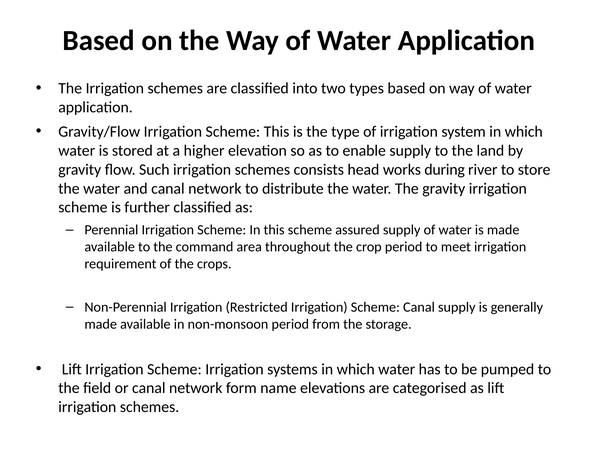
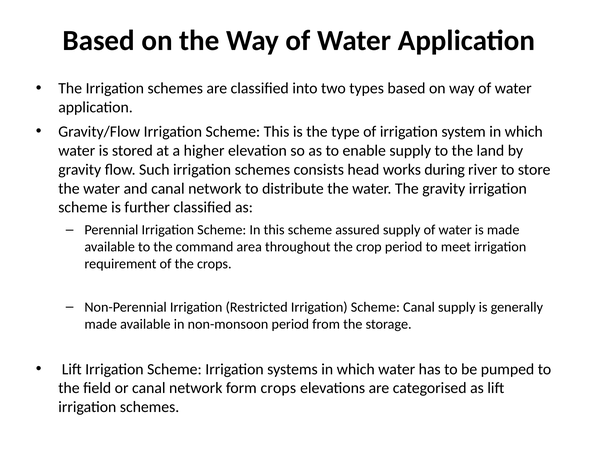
form name: name -> crops (278, 388)
